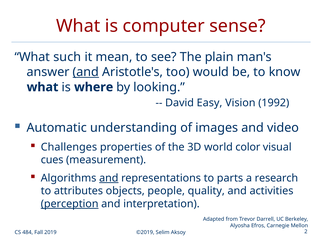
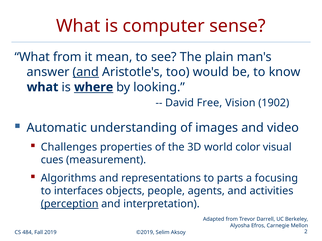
What such: such -> from (67, 57)
where underline: none -> present (94, 87)
Easy: Easy -> Free (209, 103)
1992: 1992 -> 1902 (274, 103)
and underline: present -> none (109, 178)
research: research -> focusing (276, 178)
attributes: attributes -> interfaces (78, 191)
quality: quality -> agents (206, 191)
